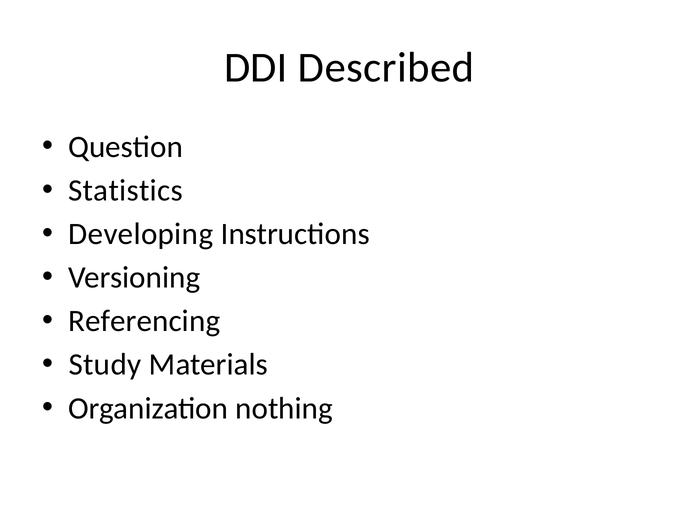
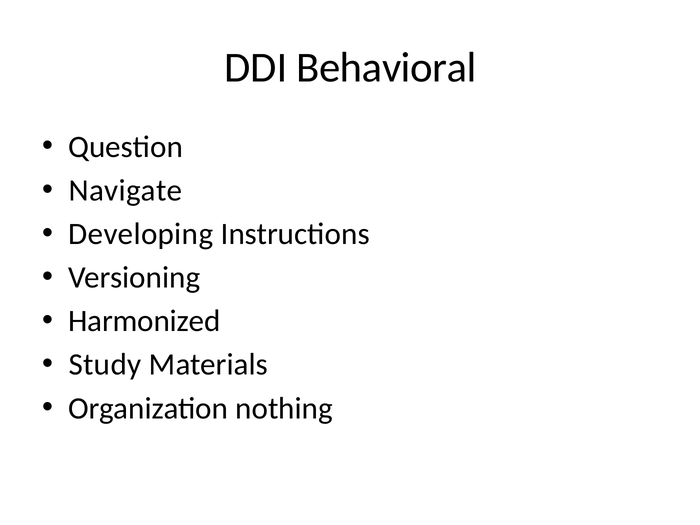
Described: Described -> Behavioral (387, 68)
Statistics: Statistics -> Navigate (126, 190)
Referencing: Referencing -> Harmonized (144, 321)
